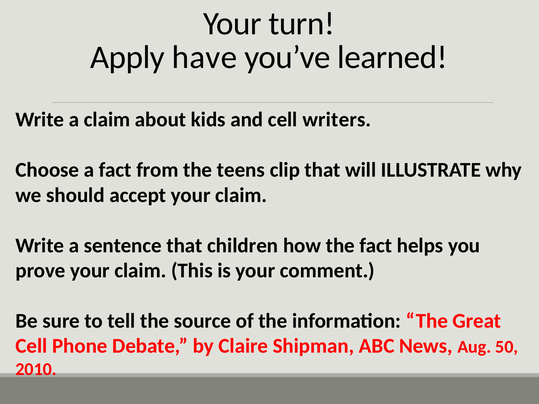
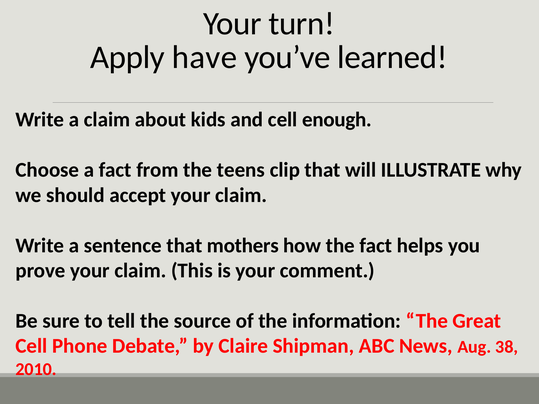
writers: writers -> enough (337, 120)
children: children -> mothers (243, 246)
50: 50 -> 38 (507, 347)
